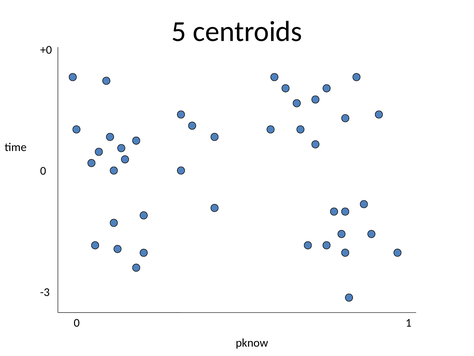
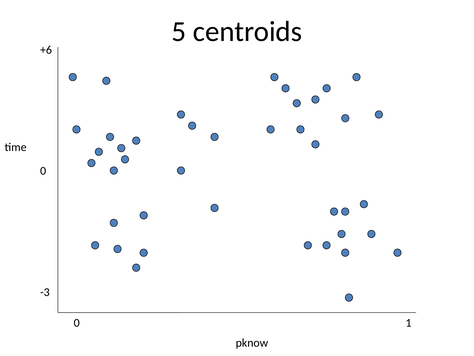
+0: +0 -> +6 (46, 50)
